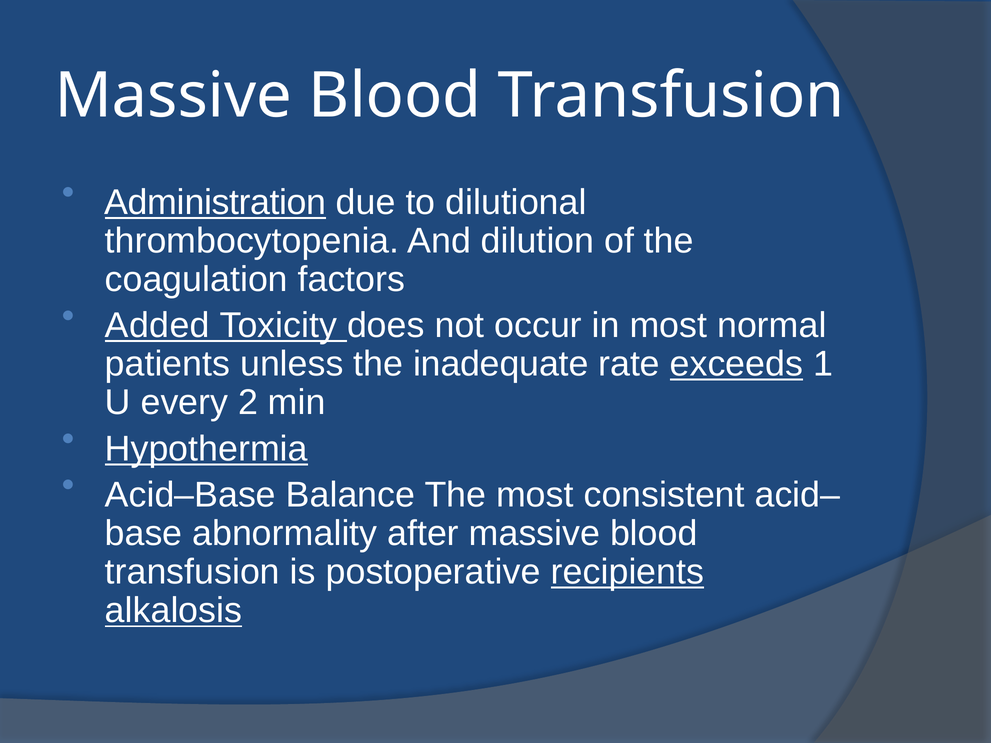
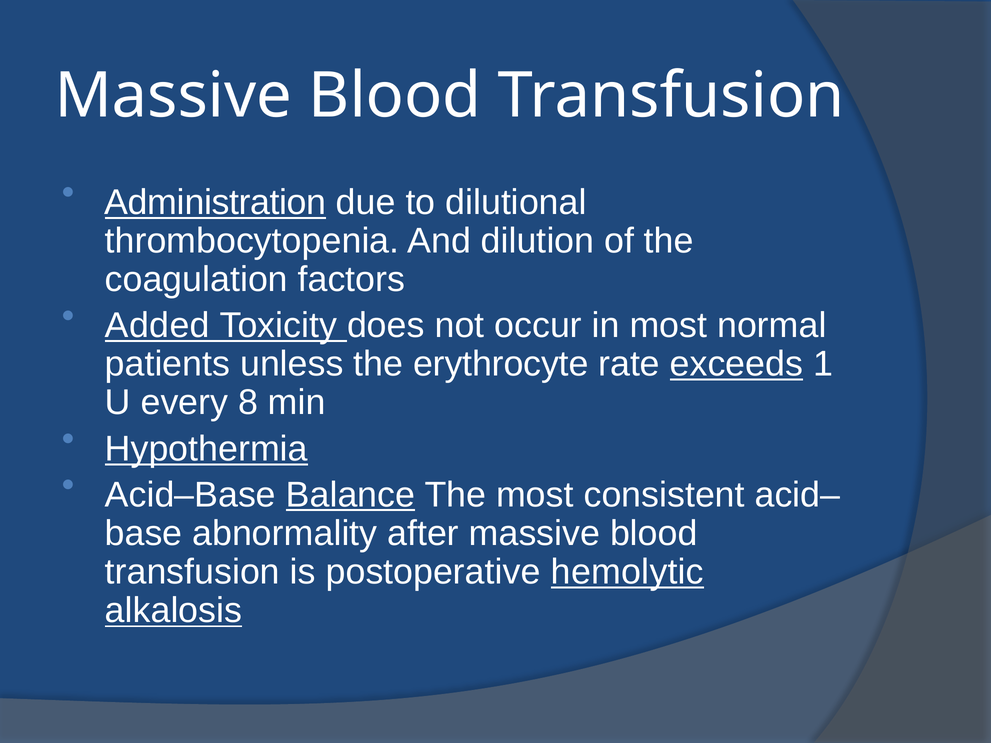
inadequate: inadequate -> erythrocyte (501, 364)
2: 2 -> 8 (248, 403)
Balance underline: none -> present (350, 495)
recipients: recipients -> hemolytic (627, 572)
